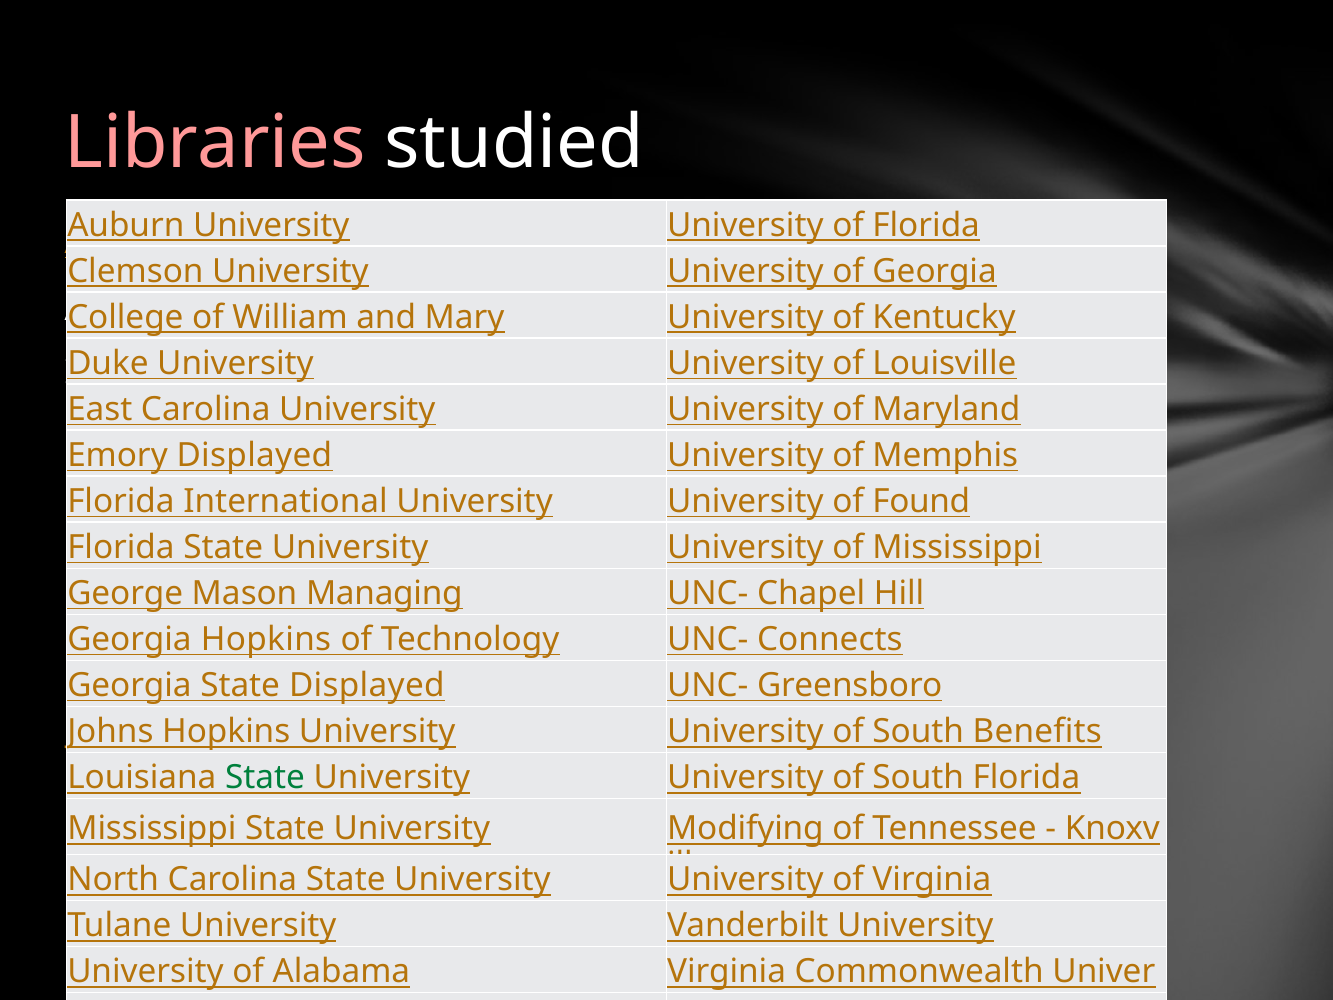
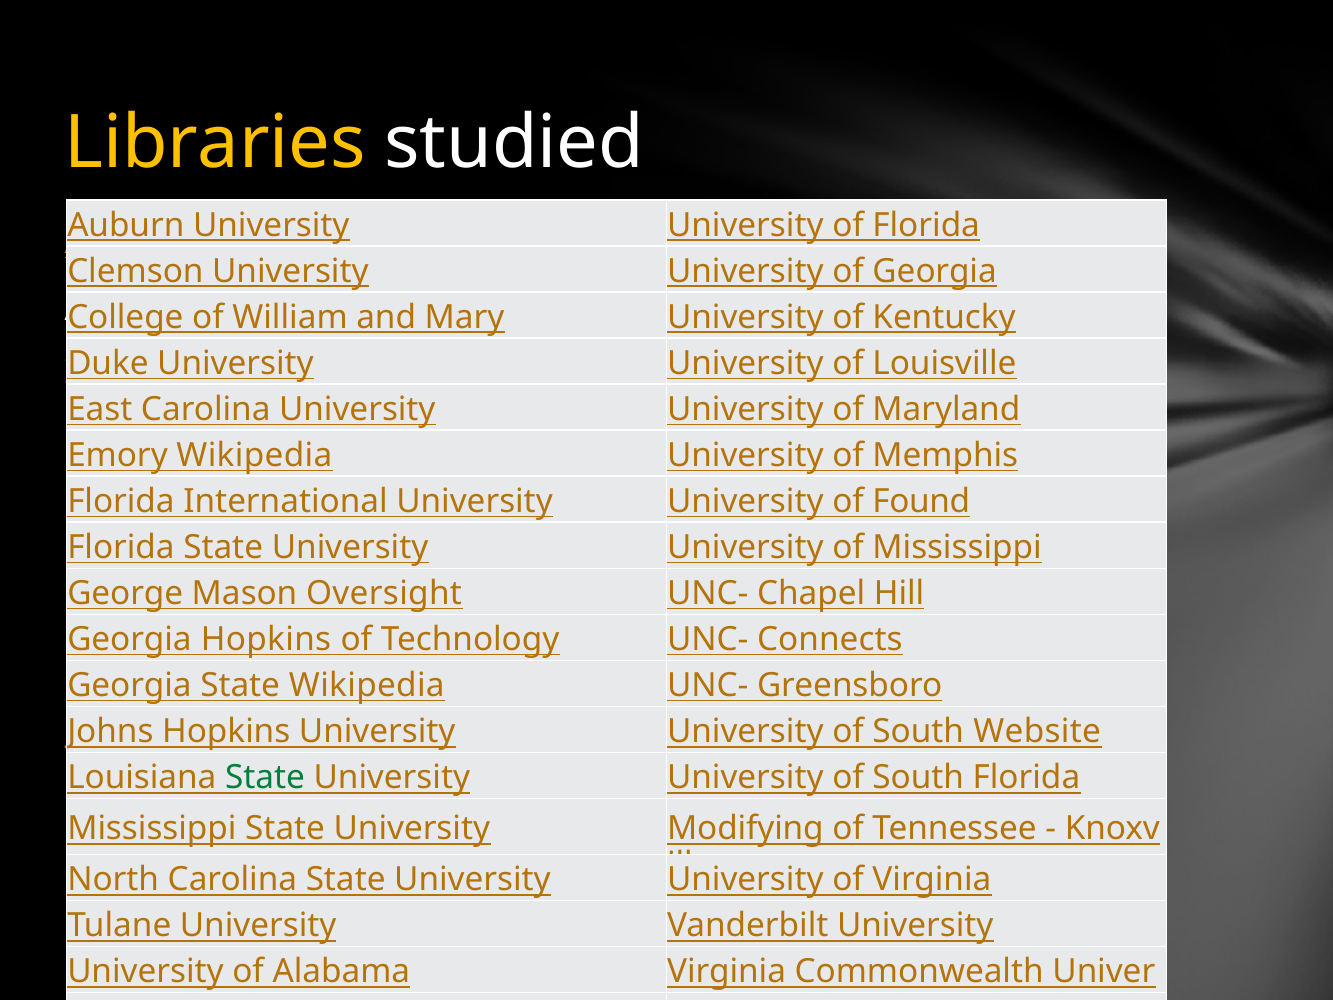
Libraries colour: pink -> yellow (215, 143)
Emory Displayed: Displayed -> Wikipedia (254, 455)
Managing: Managing -> Oversight (384, 593)
State Displayed: Displayed -> Wikipedia (367, 685)
Benefits: Benefits -> Website (1037, 731)
